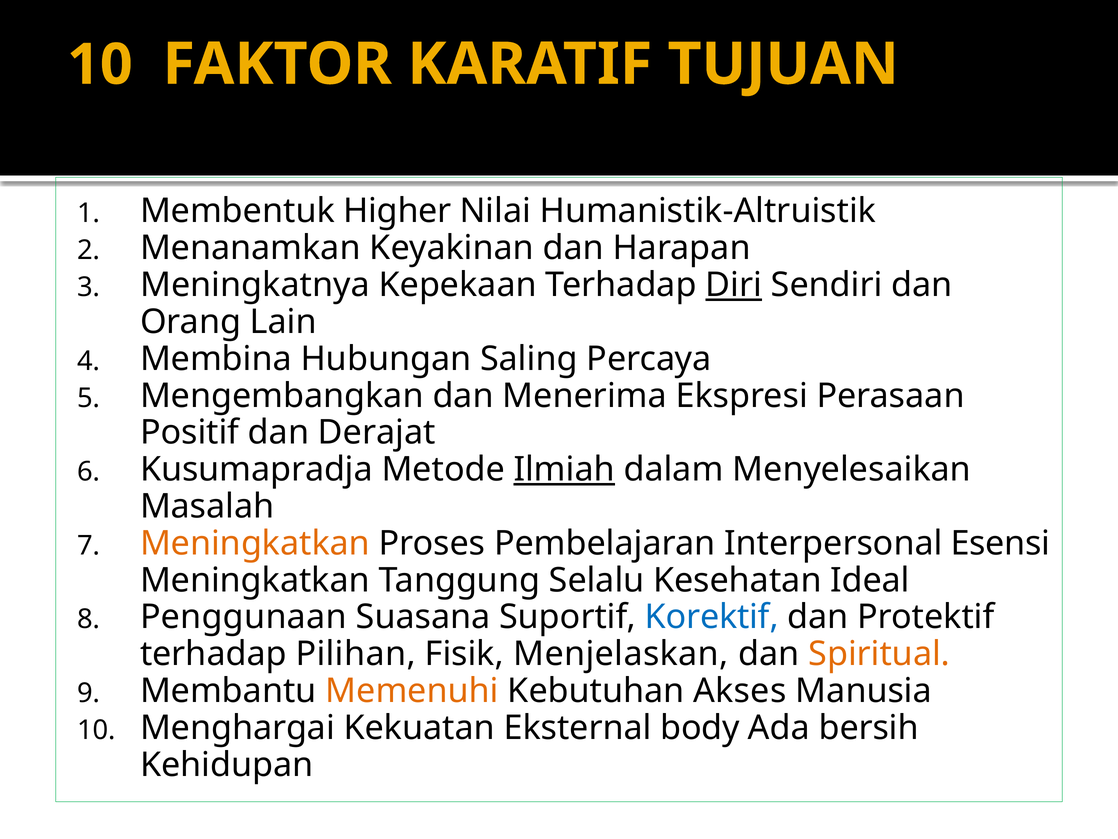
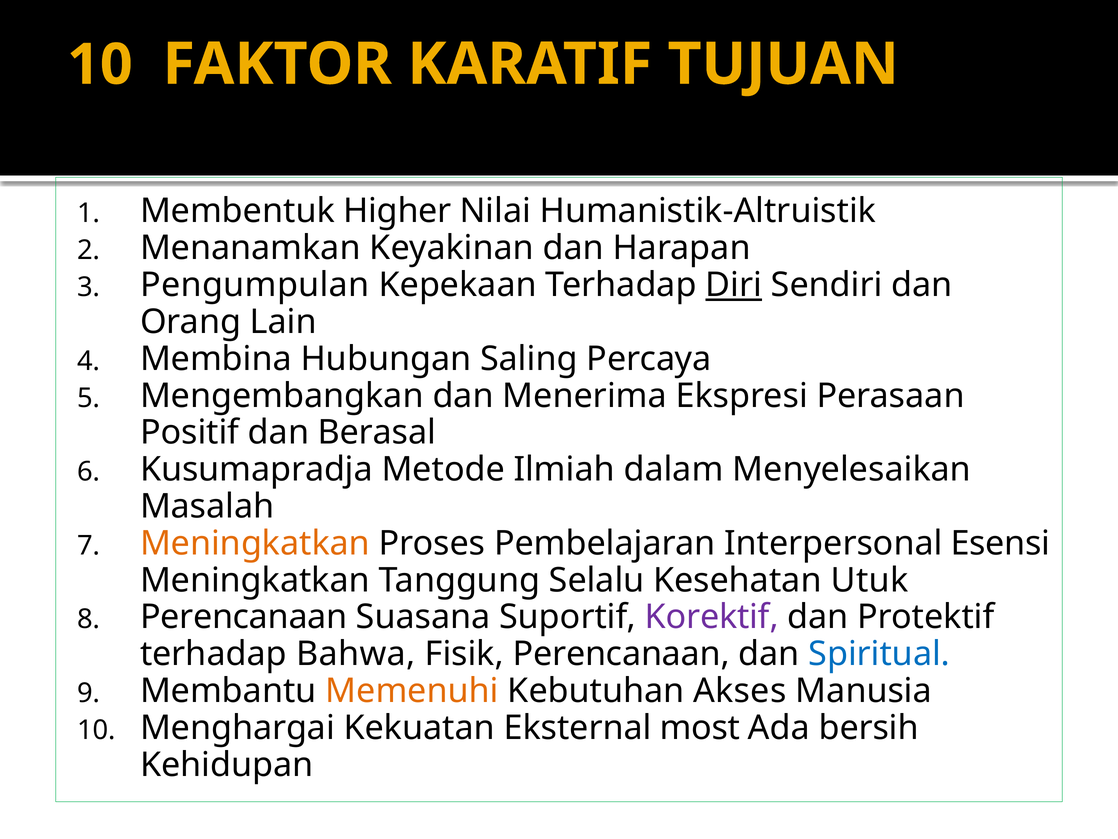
Meningkatnya: Meningkatnya -> Pengumpulan (255, 285)
Derajat: Derajat -> Berasal (377, 432)
Ilmiah underline: present -> none (564, 469)
Ideal: Ideal -> Utuk (870, 580)
Penggunaan: Penggunaan -> Perencanaan (244, 617)
Korektif colour: blue -> purple (712, 617)
Pilihan: Pilihan -> Bahwa (356, 654)
Fisik Menjelaskan: Menjelaskan -> Perencanaan (621, 654)
Spiritual colour: orange -> blue (879, 654)
body: body -> most (700, 727)
